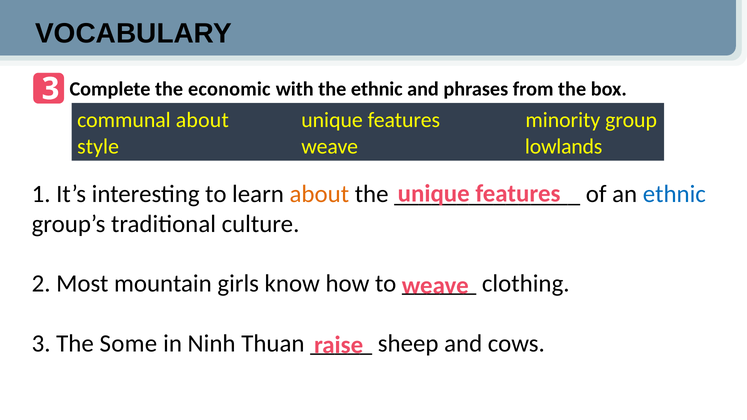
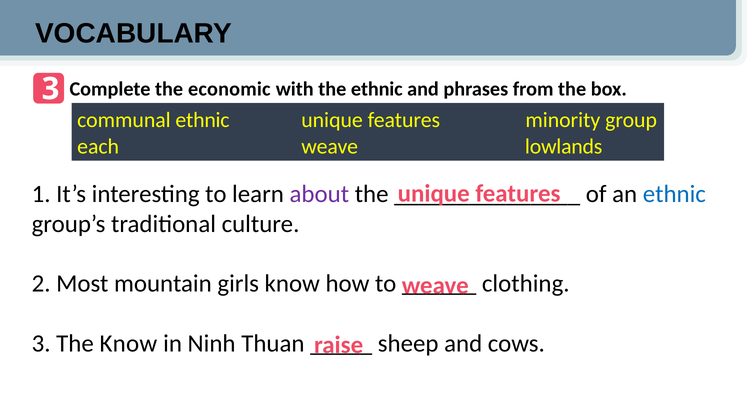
communal about: about -> ethnic (203, 120)
style: style -> each (98, 147)
about colour: orange -> purple (319, 194)
The Some: Some -> Know (128, 344)
